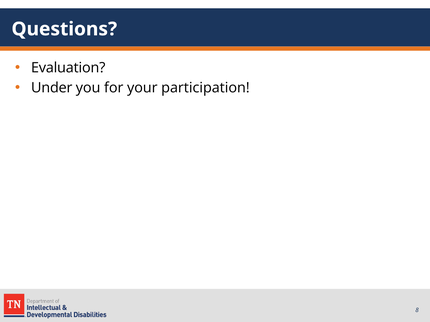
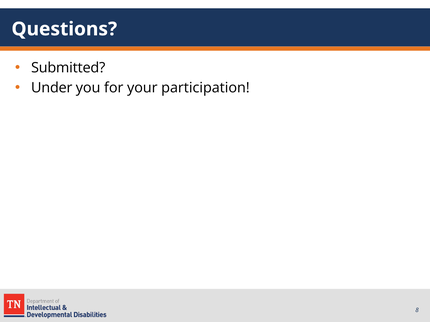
Evaluation: Evaluation -> Submitted (68, 68)
